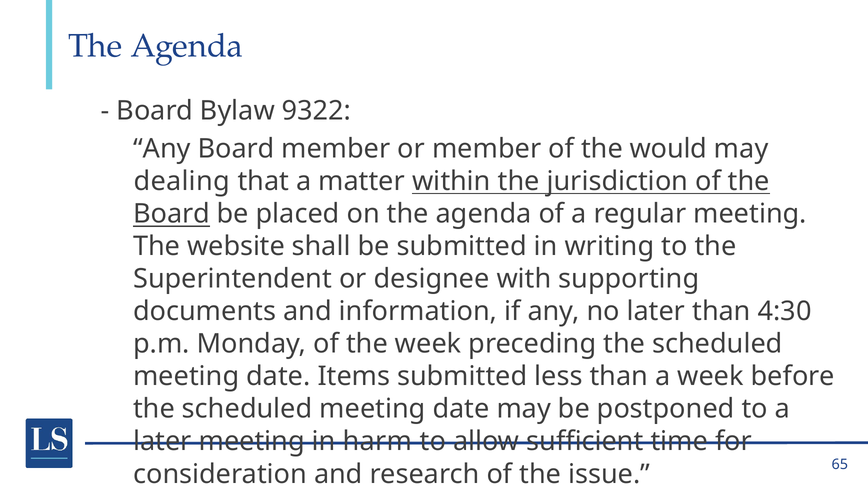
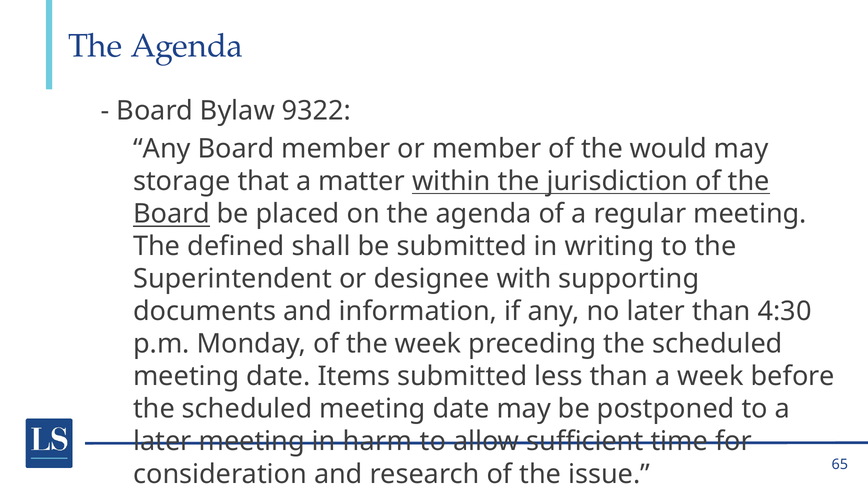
dealing: dealing -> storage (182, 181)
website: website -> defined (236, 246)
